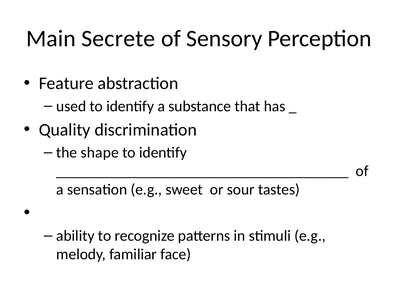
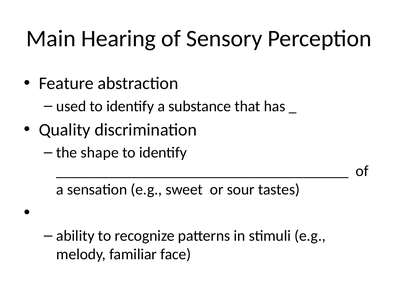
Secrete: Secrete -> Hearing (118, 38)
